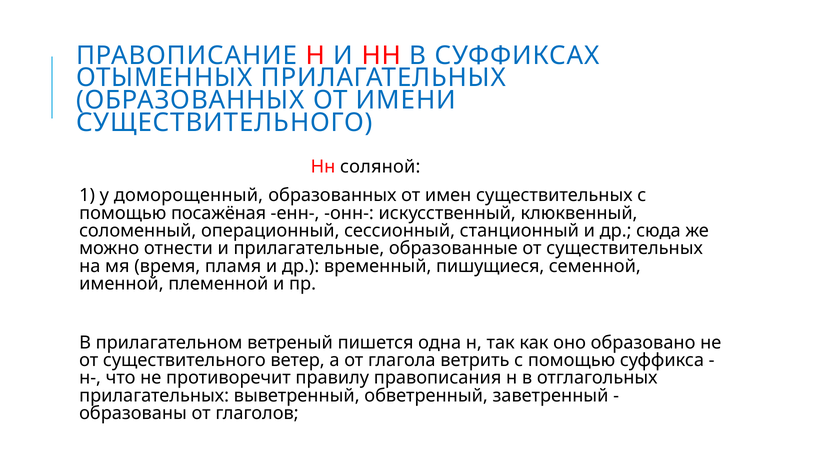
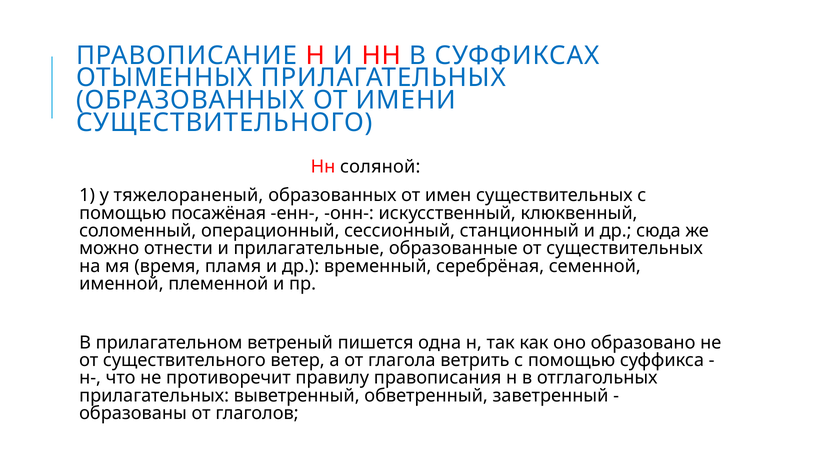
доморощенный: доморощенный -> тяжелораненый (188, 196)
пишущиеся: пишущиеся -> серебрёная (490, 266)
